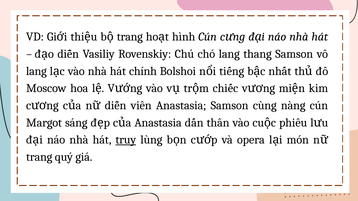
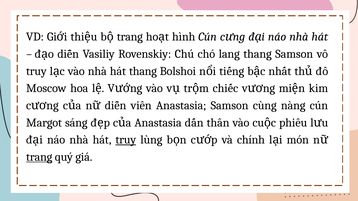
lang: lang -> truy (36, 71)
hát chính: chính -> thang (143, 71)
opera: opera -> chính (251, 140)
trang underline: none -> present (39, 157)
